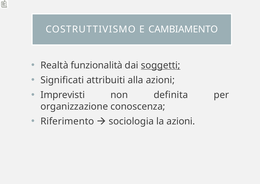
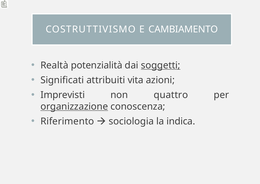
funzionalità: funzionalità -> potenzialità (97, 65)
alla: alla -> vita (136, 80)
definita: definita -> quattro (171, 95)
organizzazione underline: none -> present (74, 107)
la azioni: azioni -> indica (181, 122)
